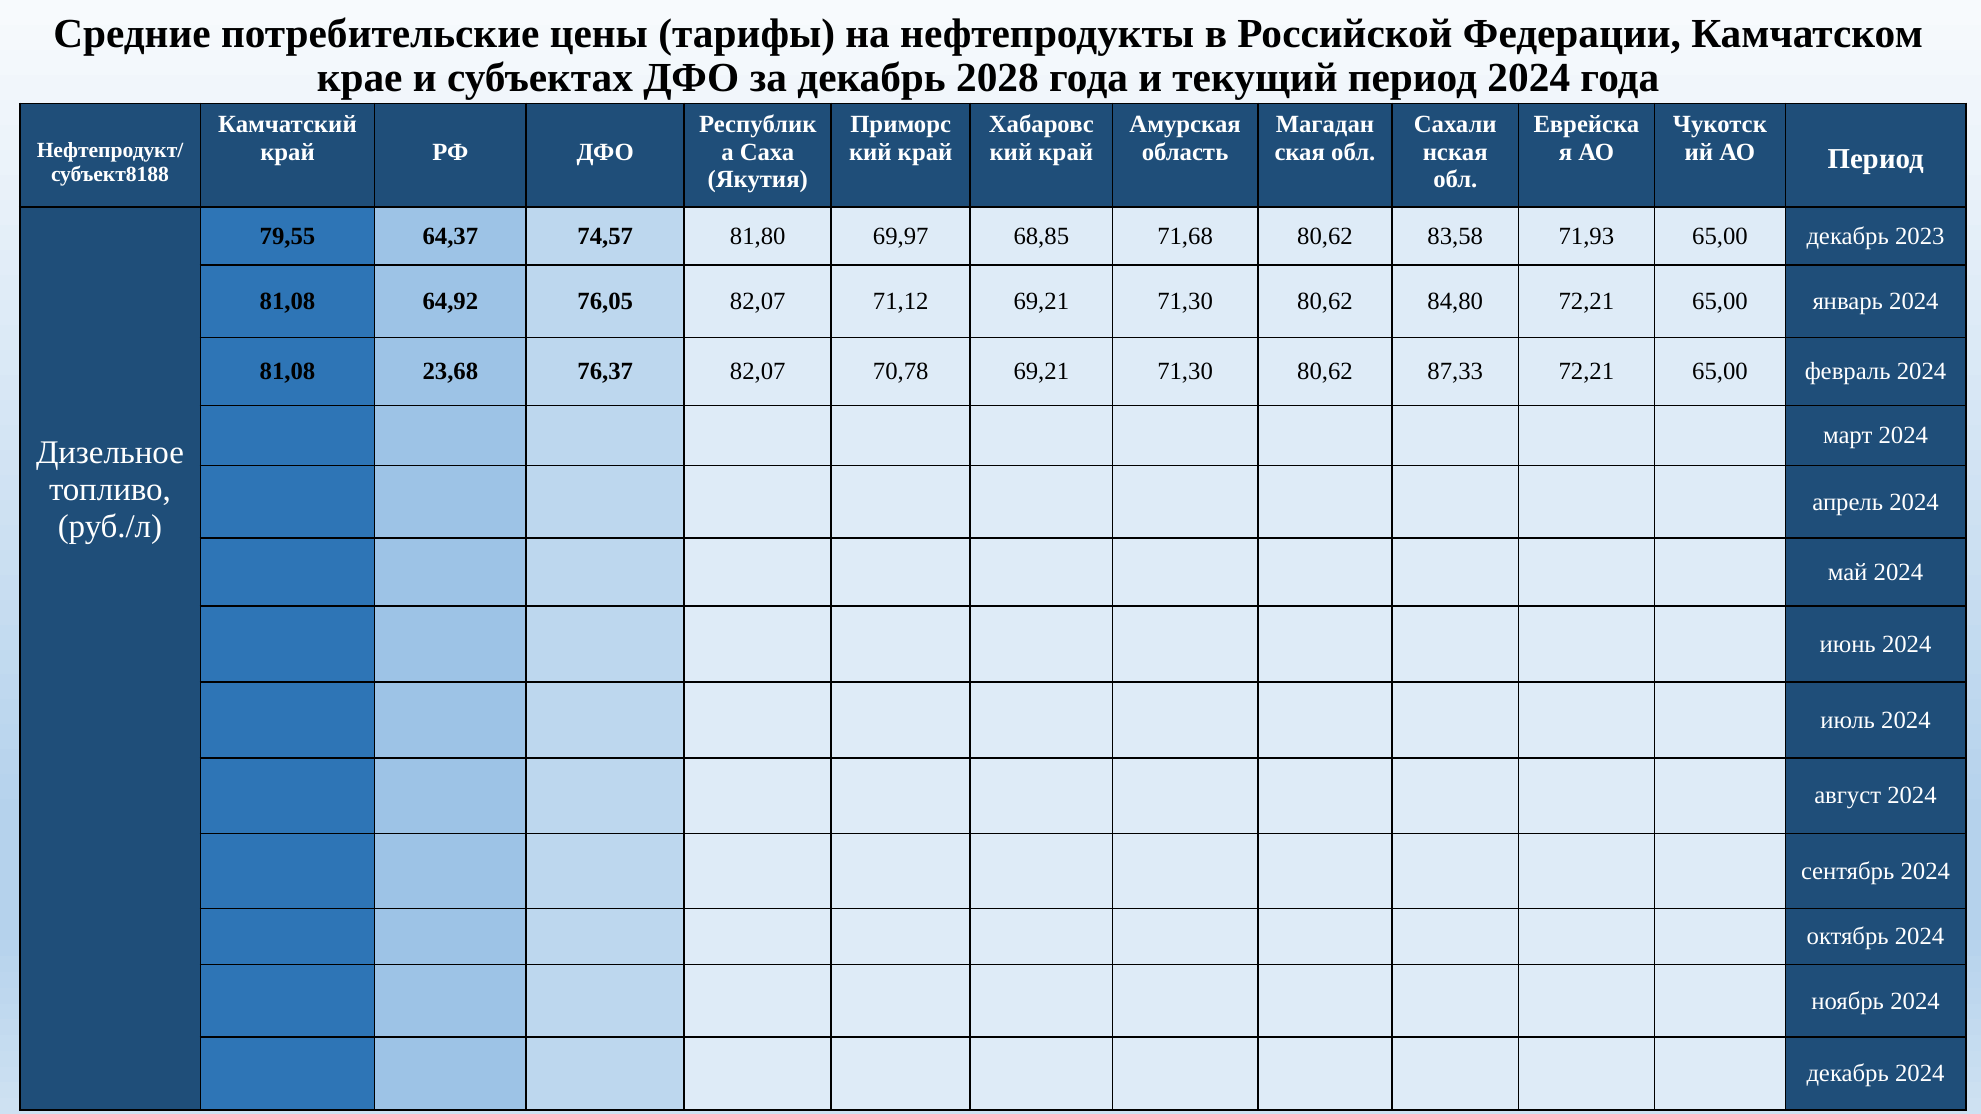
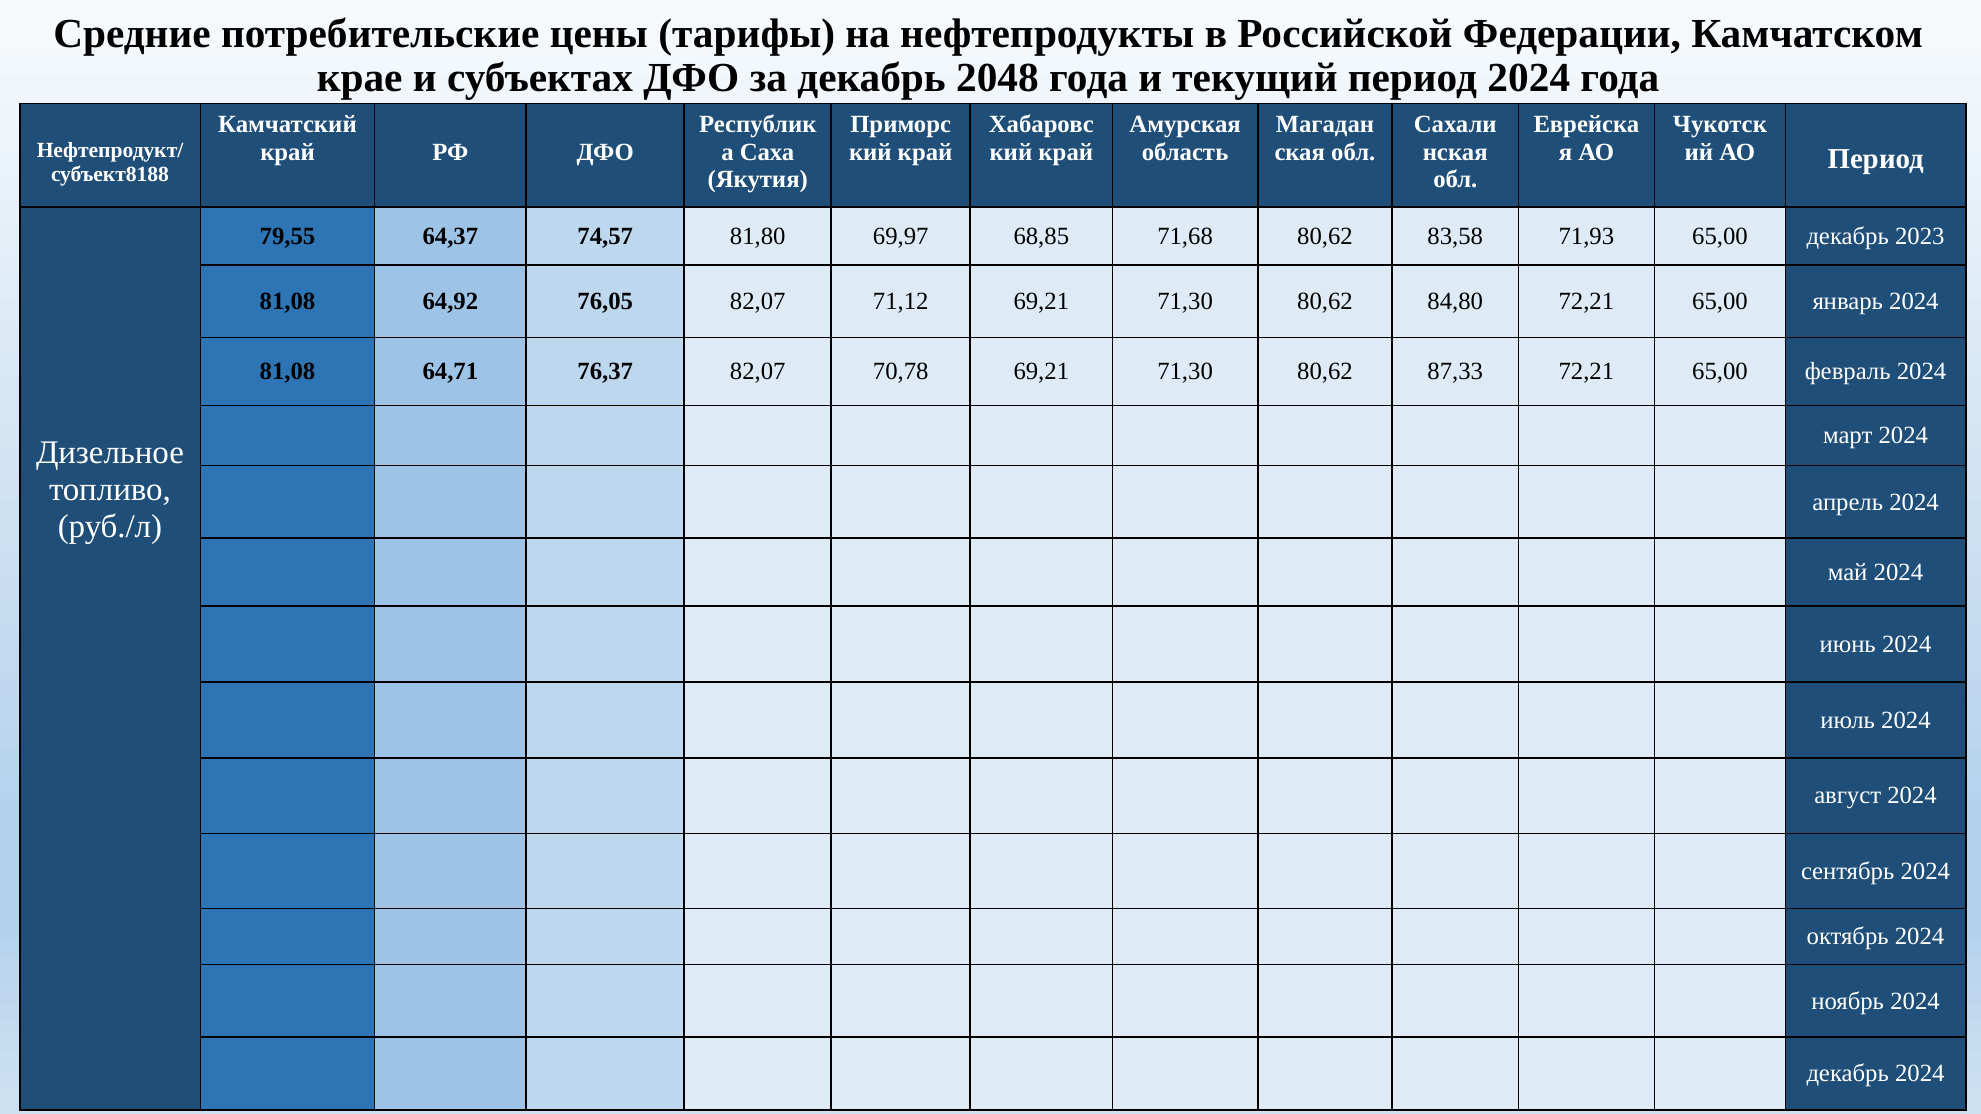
2028: 2028 -> 2048 (997, 78)
23,68: 23,68 -> 64,71 (450, 372)
